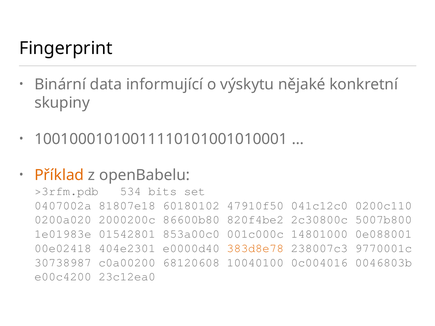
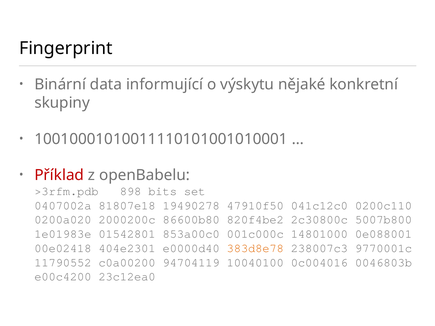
Příklad colour: orange -> red (59, 175)
534: 534 -> 898 (131, 191)
60180102: 60180102 -> 19490278 (191, 206)
30738987: 30738987 -> 11790552 (63, 263)
68120608: 68120608 -> 94704119 (191, 263)
